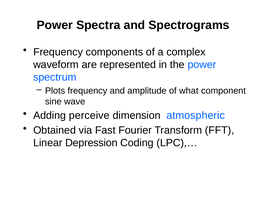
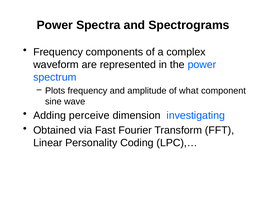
atmospheric: atmospheric -> investigating (196, 116)
Depression: Depression -> Personality (91, 143)
